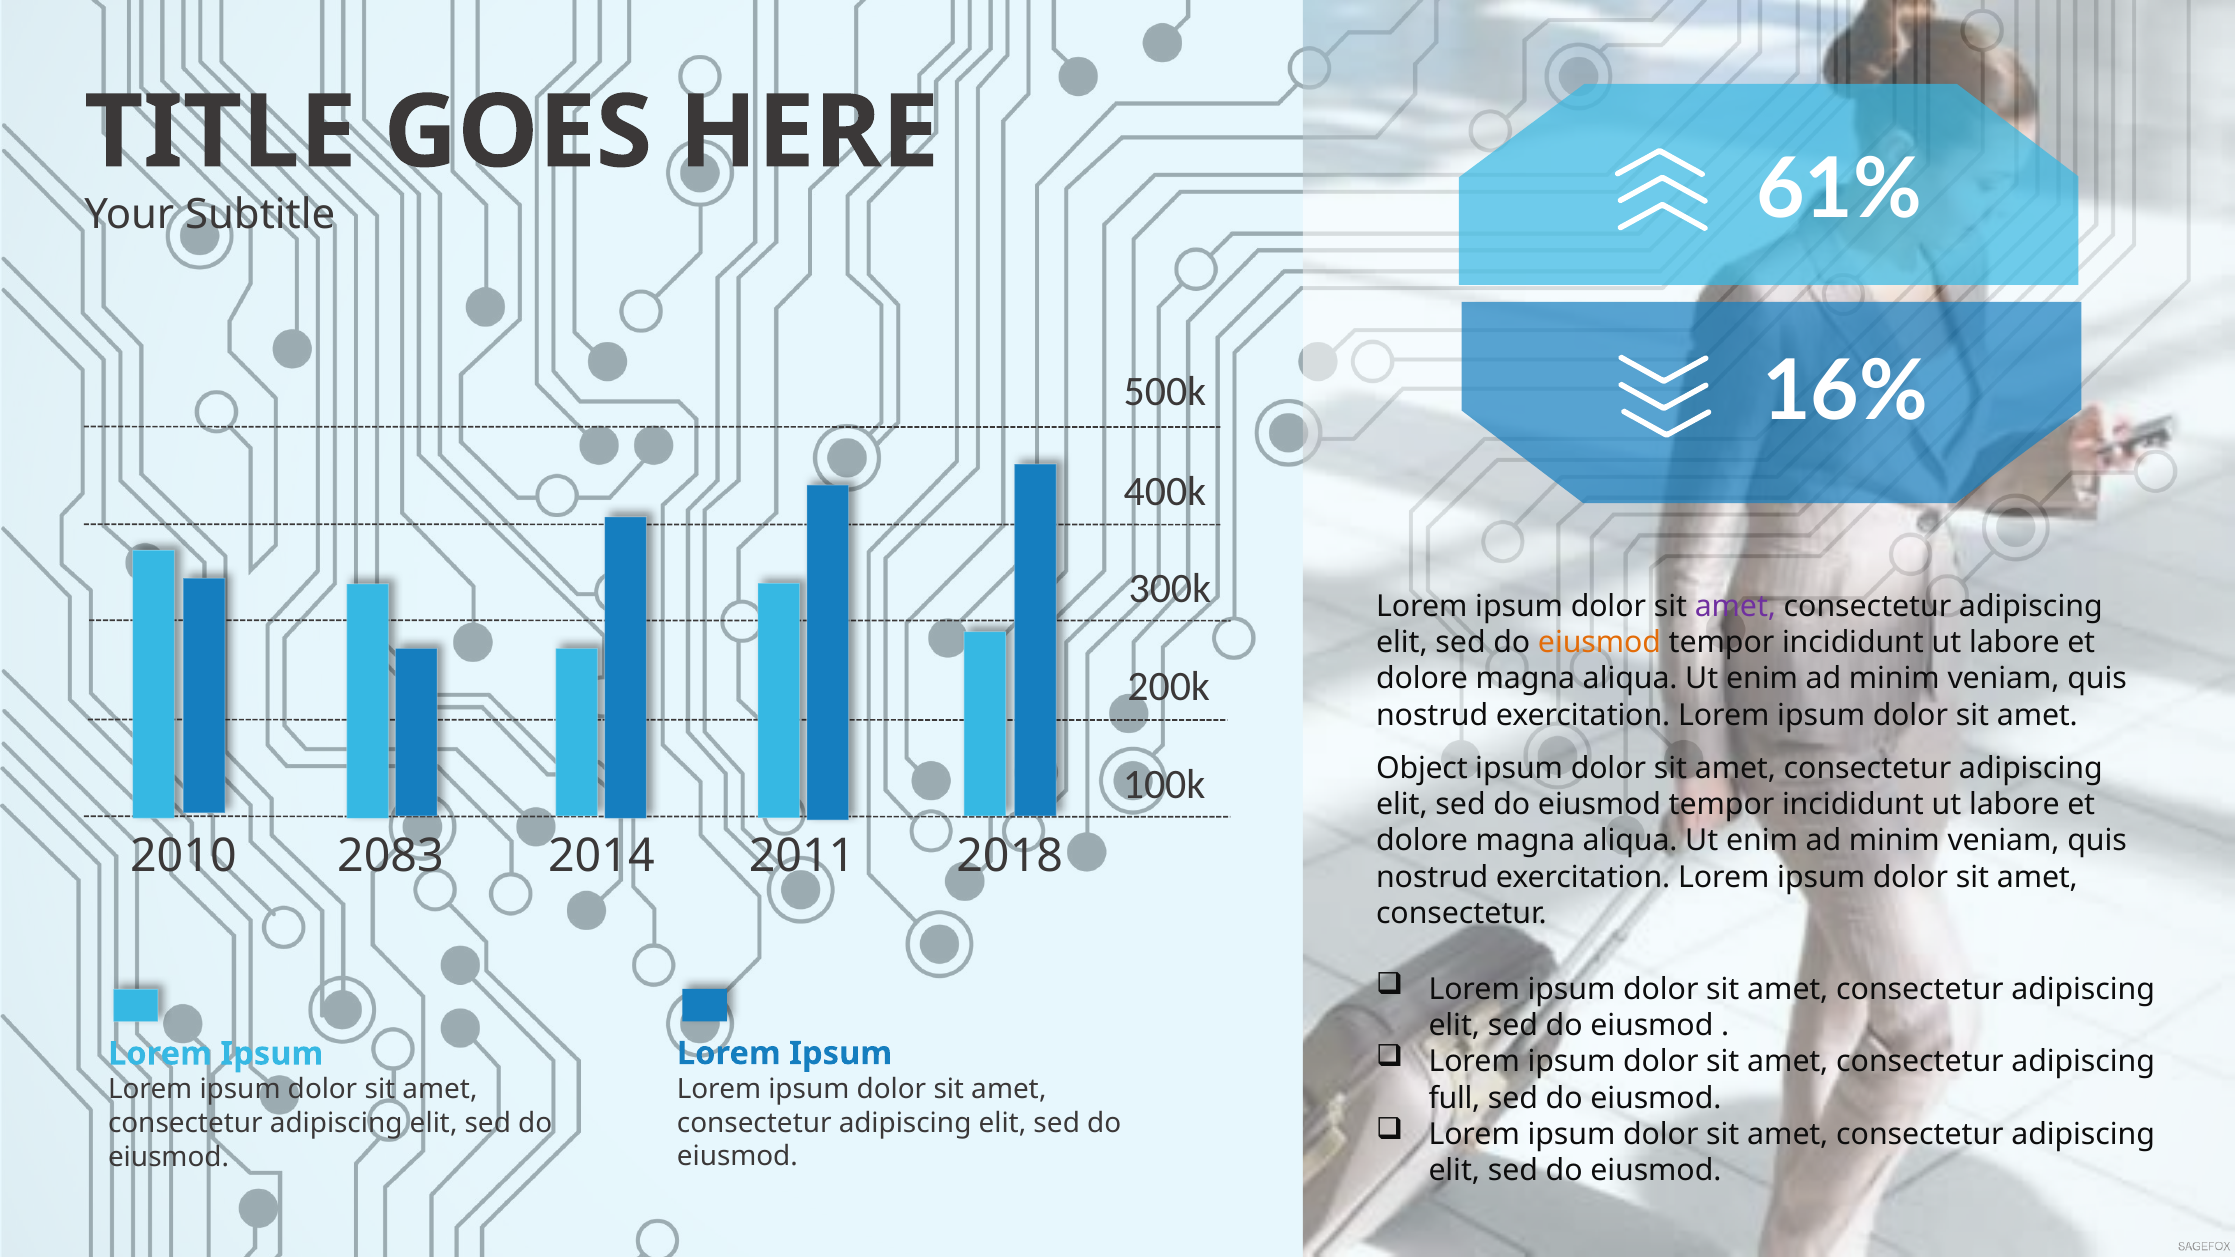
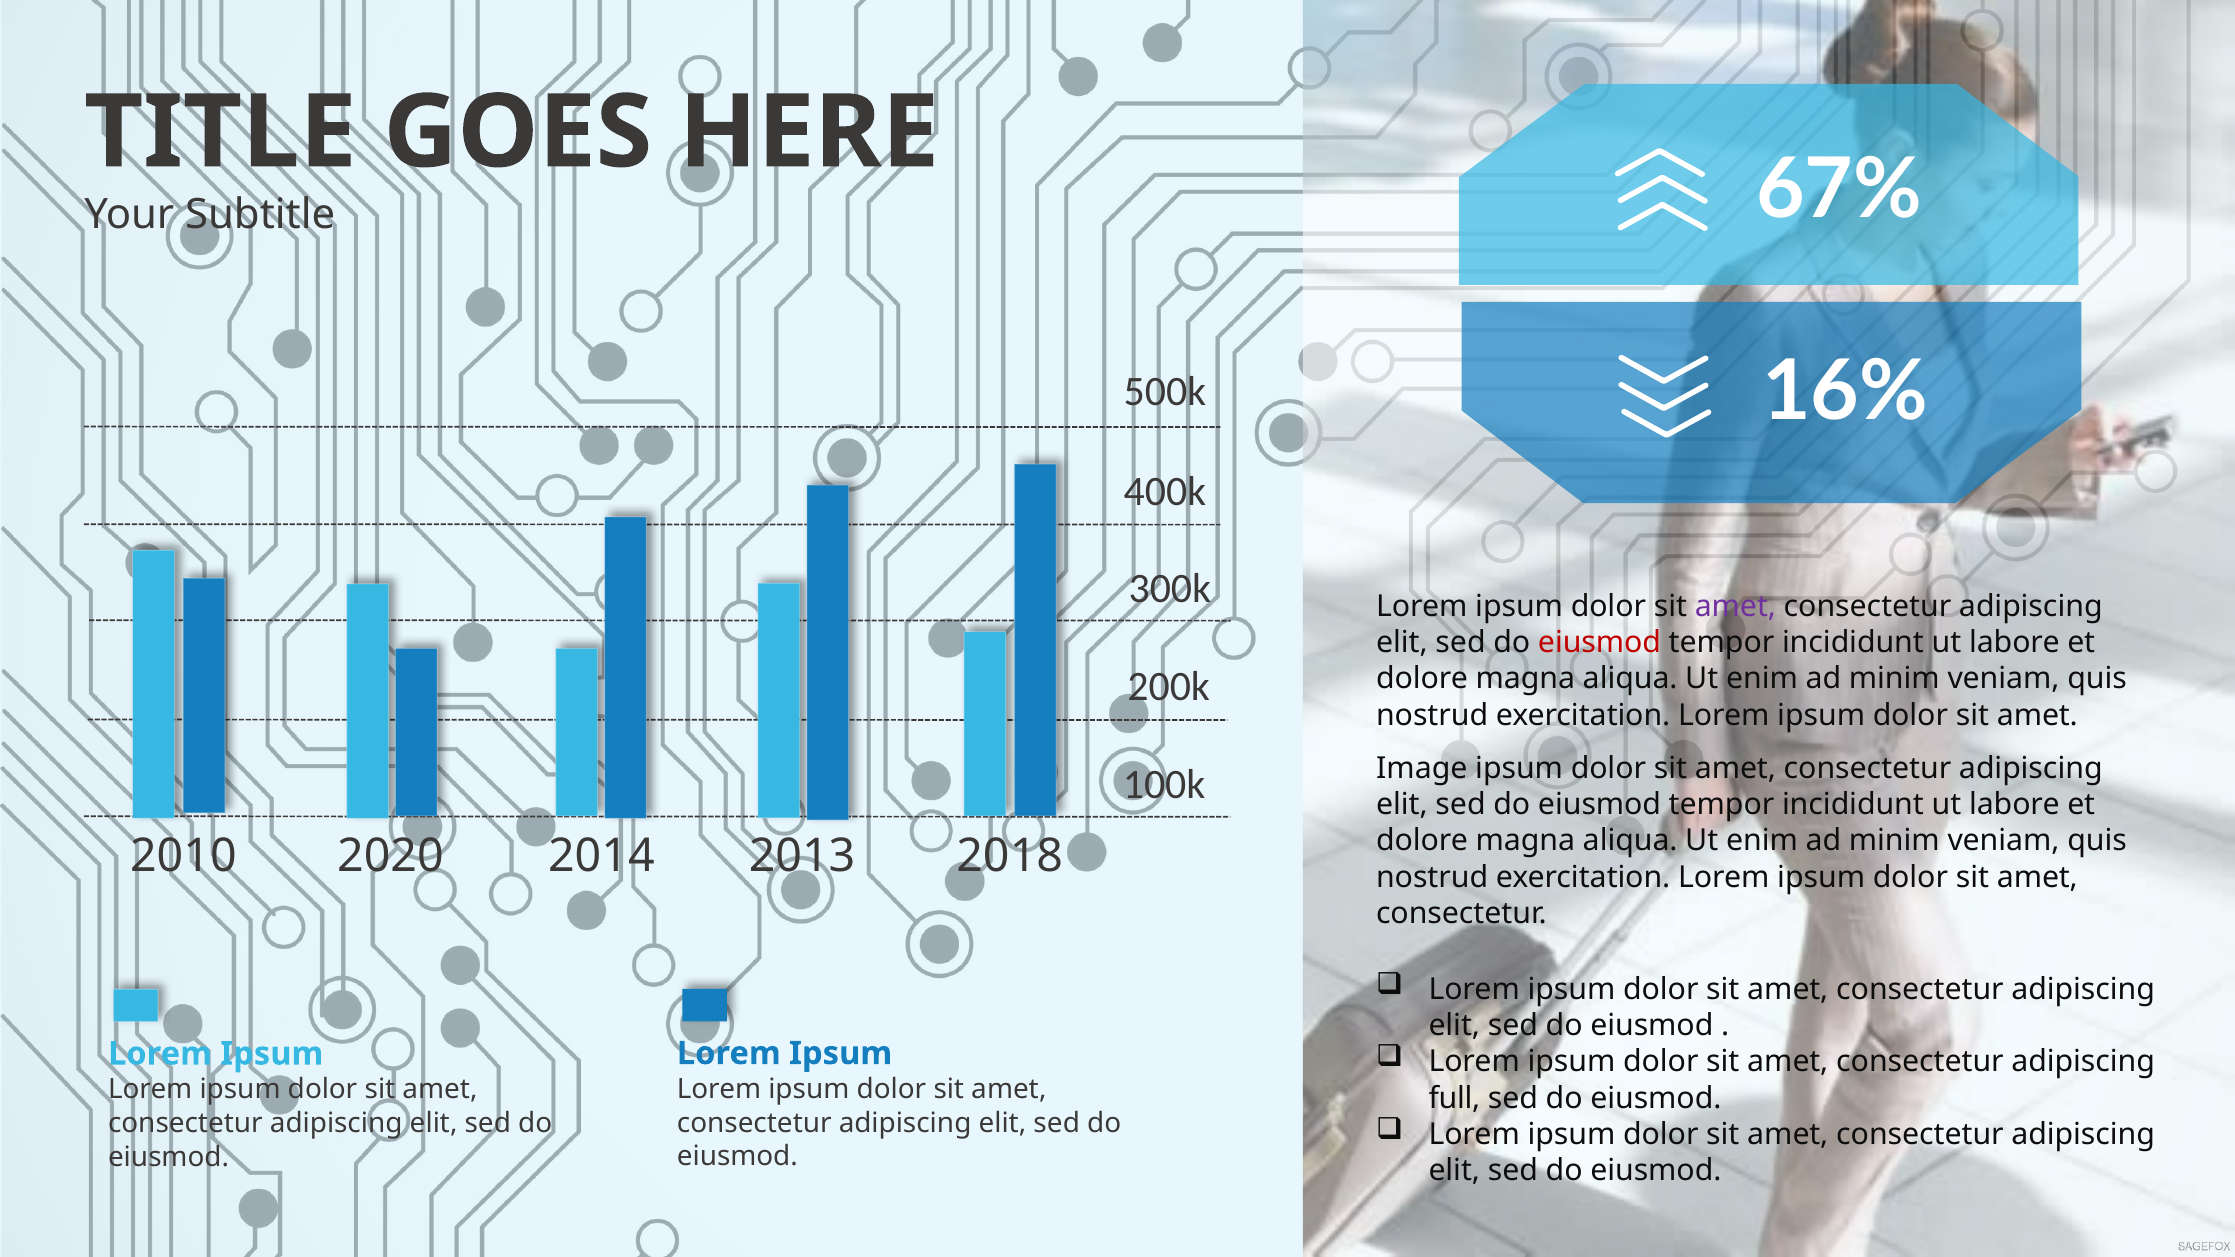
61%: 61% -> 67% (1839, 190)
eiusmod colour: orange -> red (1600, 643)
Object: Object -> Image (1422, 768)
2083: 2083 -> 2020 (390, 857)
2011: 2011 -> 2013 (802, 857)
